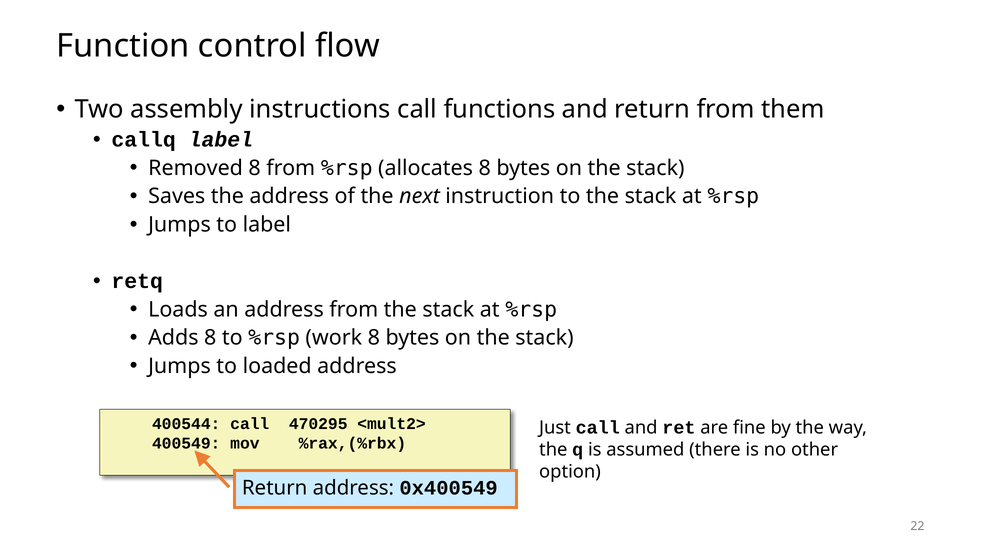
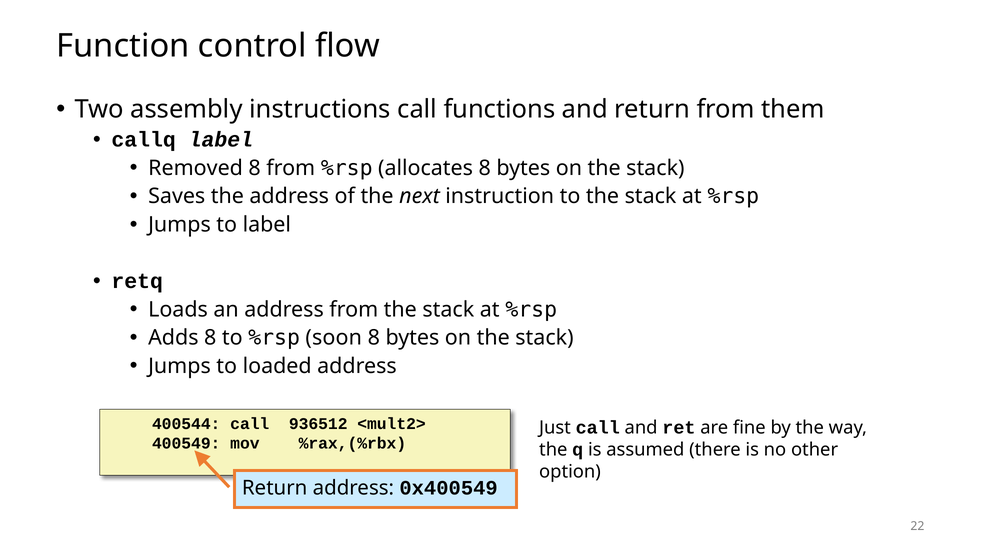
work: work -> soon (334, 338)
470295: 470295 -> 936512 (318, 424)
